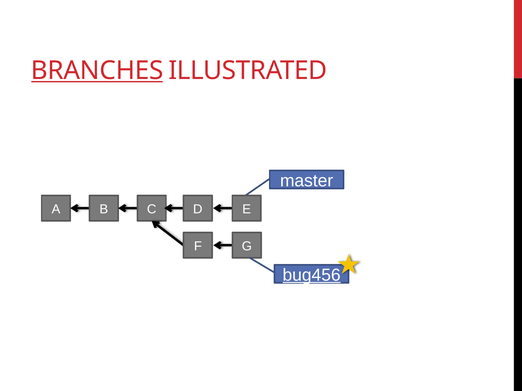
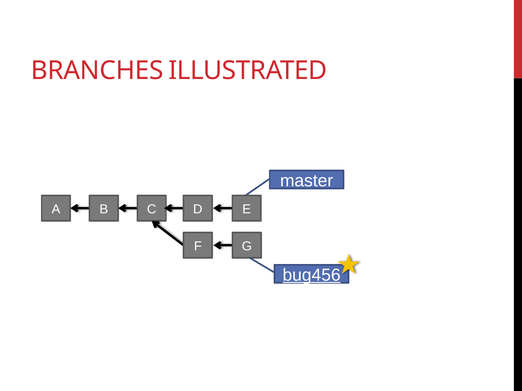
BRANCHES underline: present -> none (97, 71)
